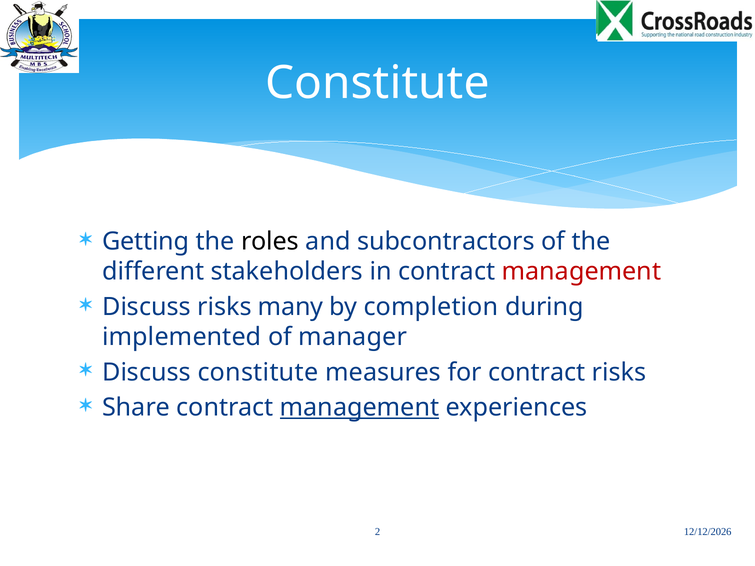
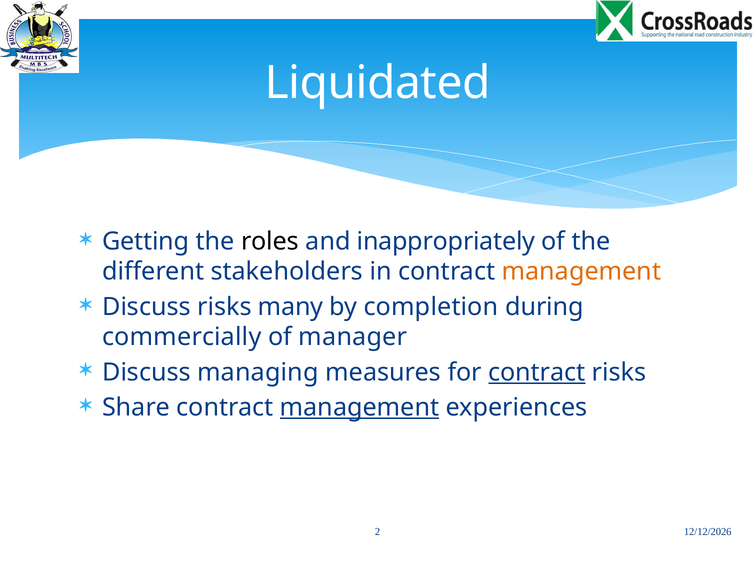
Constitute: Constitute -> Liquidated (378, 83)
subcontractors: subcontractors -> inappropriately (446, 242)
management colour: red -> orange (581, 272)
implemented: implemented -> commercially (182, 337)
Discuss constitute: constitute -> managing (258, 372)
contract underline: none -> present (537, 372)
